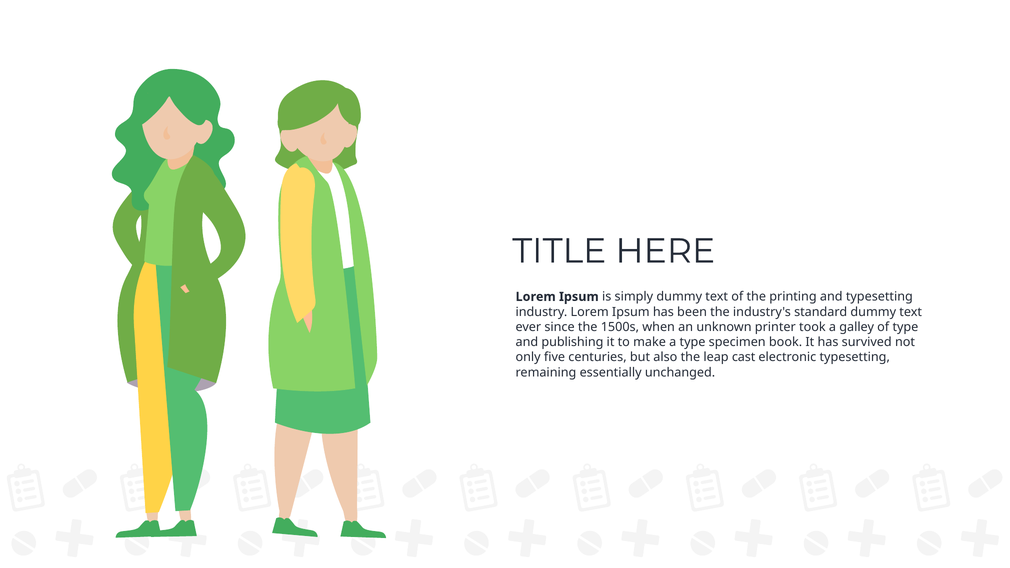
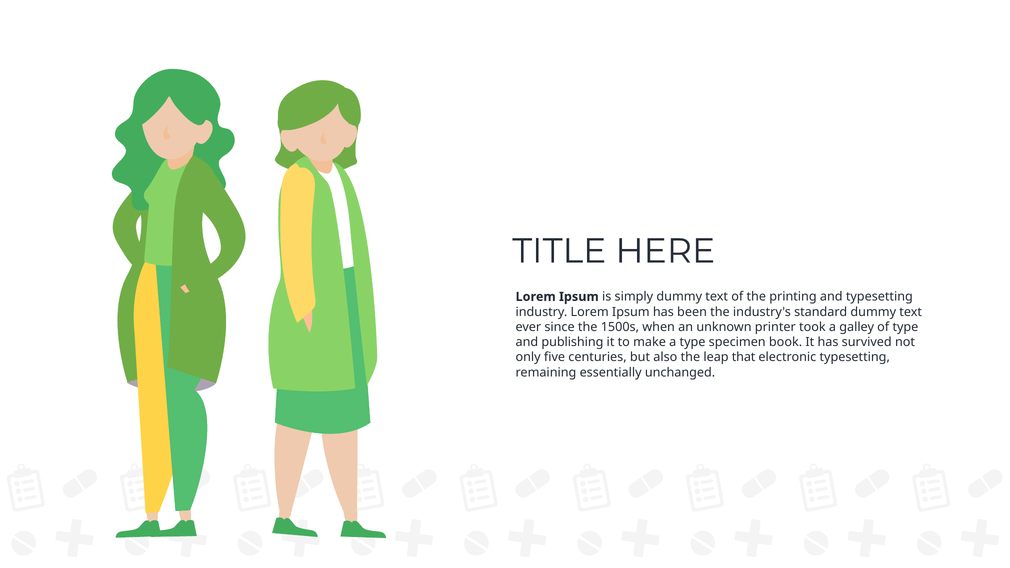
cast: cast -> that (744, 357)
